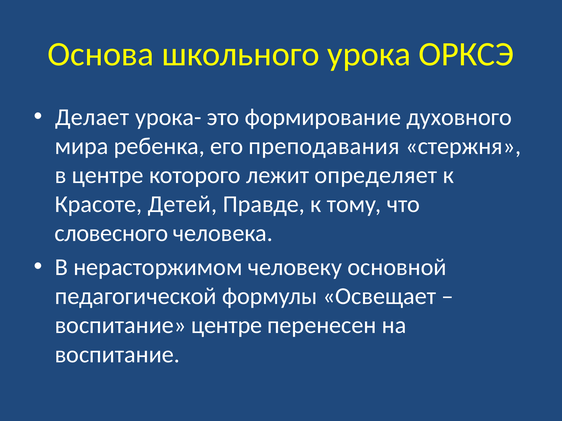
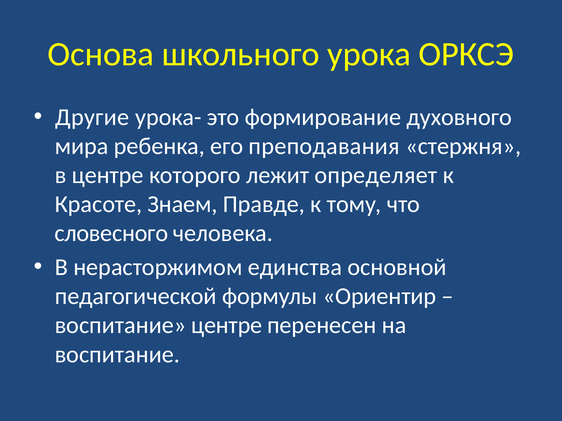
Делает: Делает -> Другие (92, 117)
Детей: Детей -> Знаем (183, 205)
человеку: человеку -> единства (295, 268)
Освещает: Освещает -> Ориентир (380, 297)
